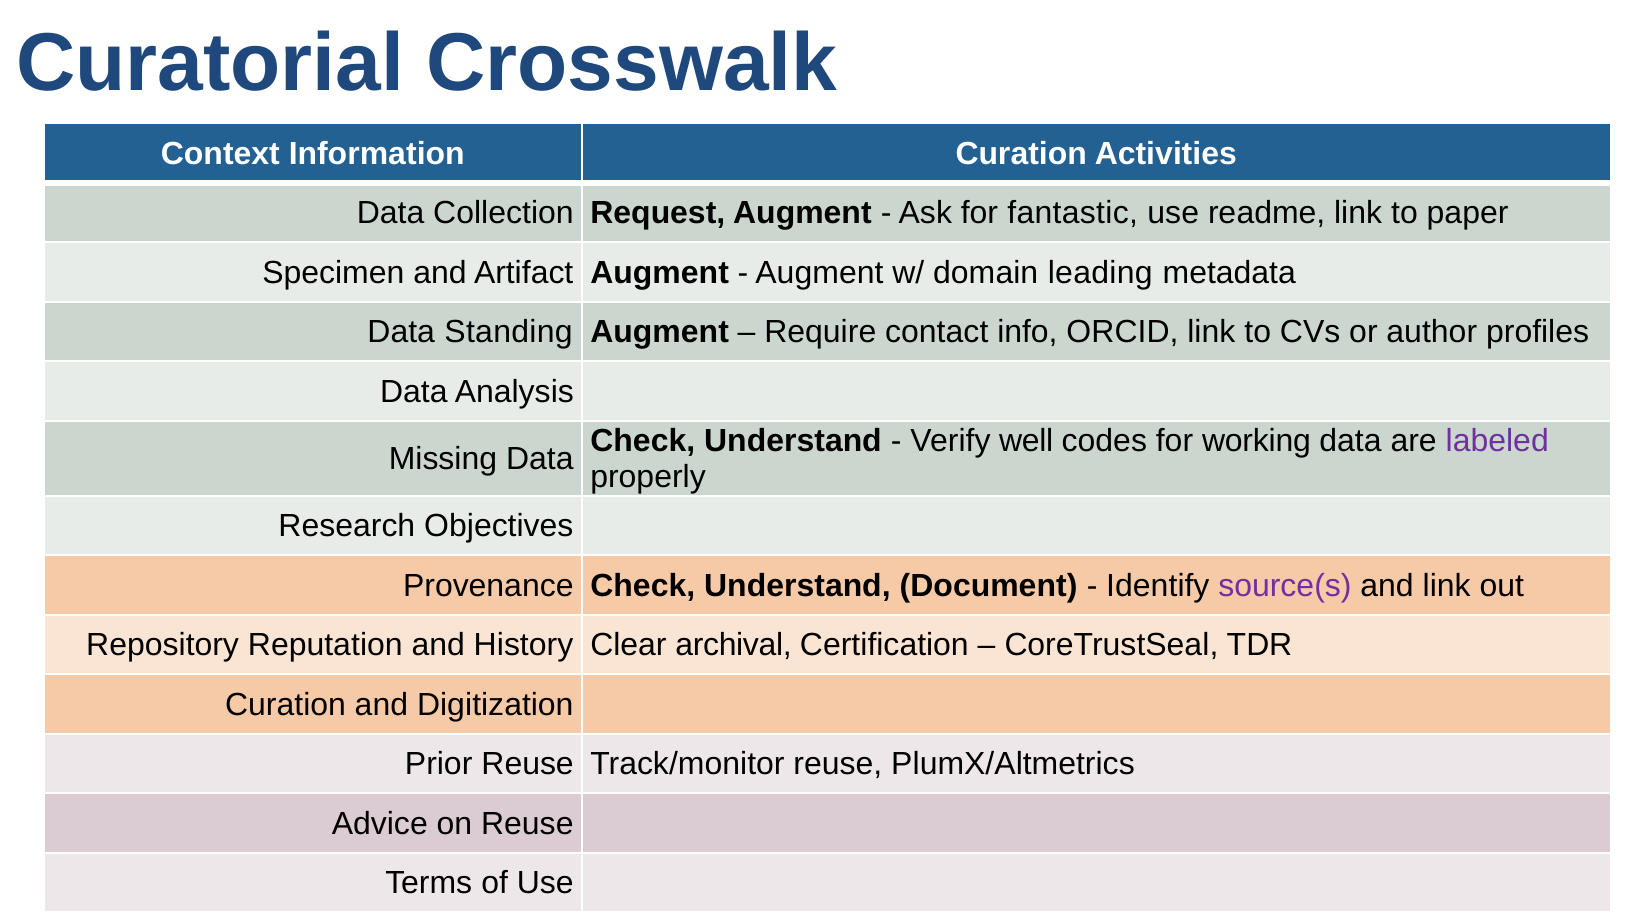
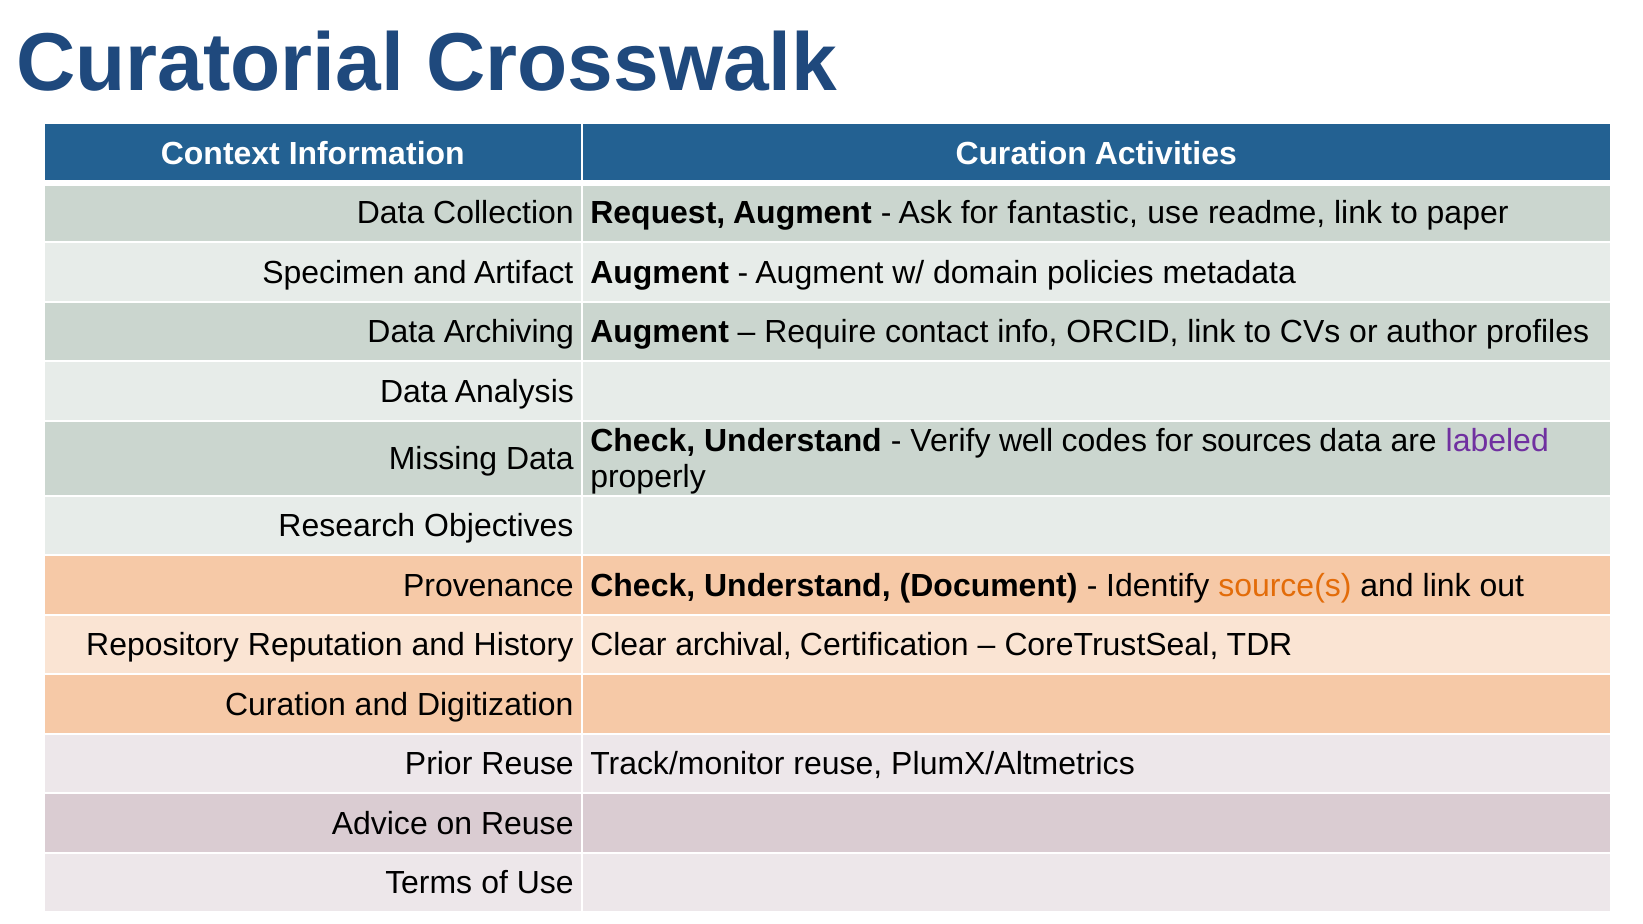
leading: leading -> policies (1100, 273)
Standing: Standing -> Archiving (509, 332)
working: working -> sources (1257, 441)
source(s colour: purple -> orange (1285, 586)
